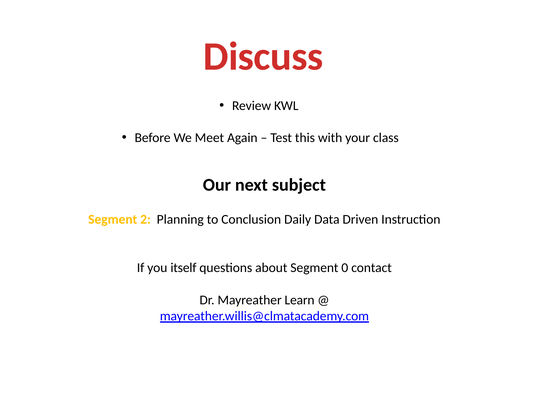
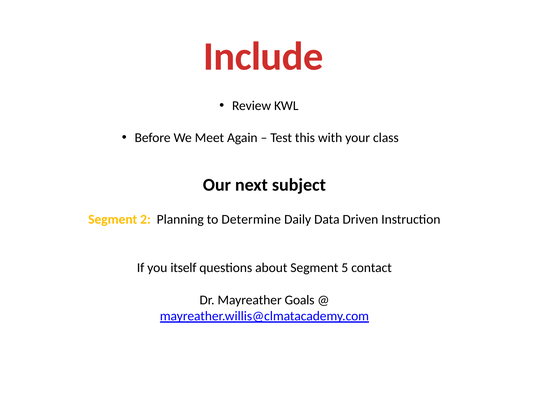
Discuss: Discuss -> Include (263, 57)
Conclusion: Conclusion -> Determine (251, 220)
0: 0 -> 5 (345, 268)
Learn: Learn -> Goals (300, 300)
